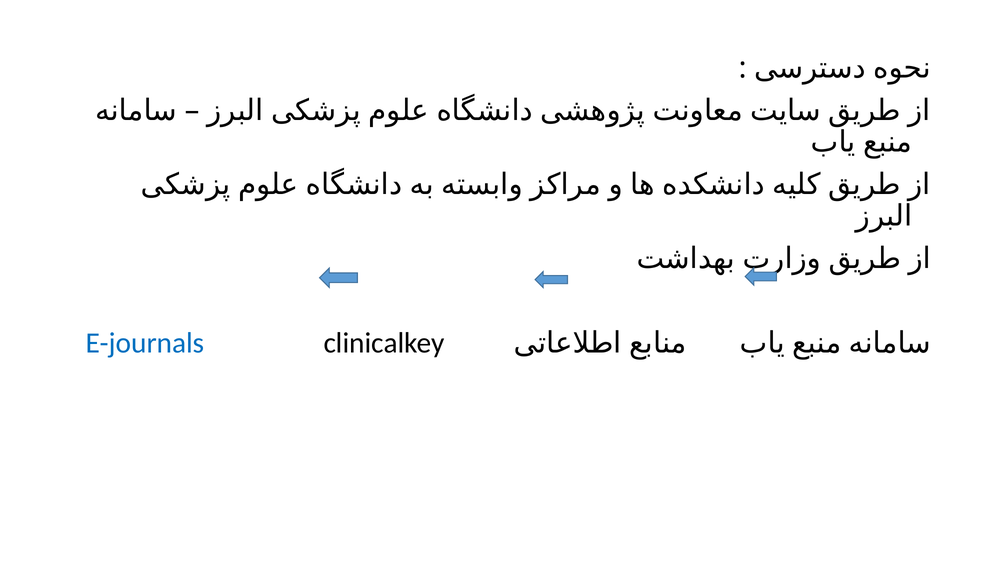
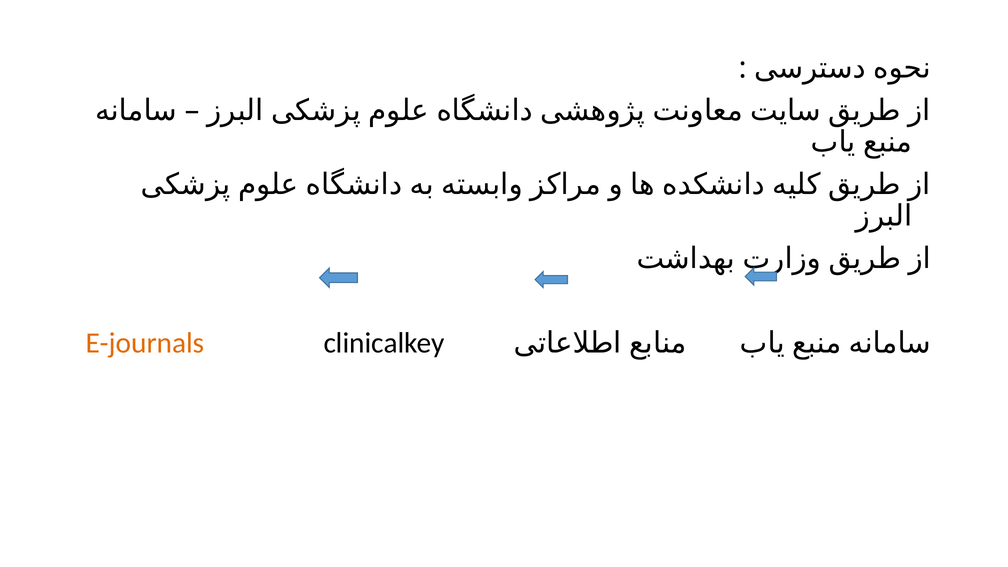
E-journals colour: blue -> orange (145, 343)
